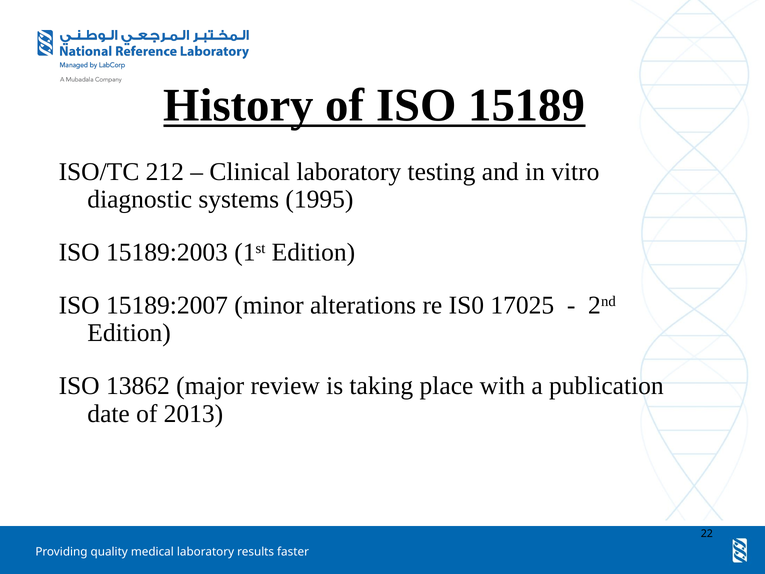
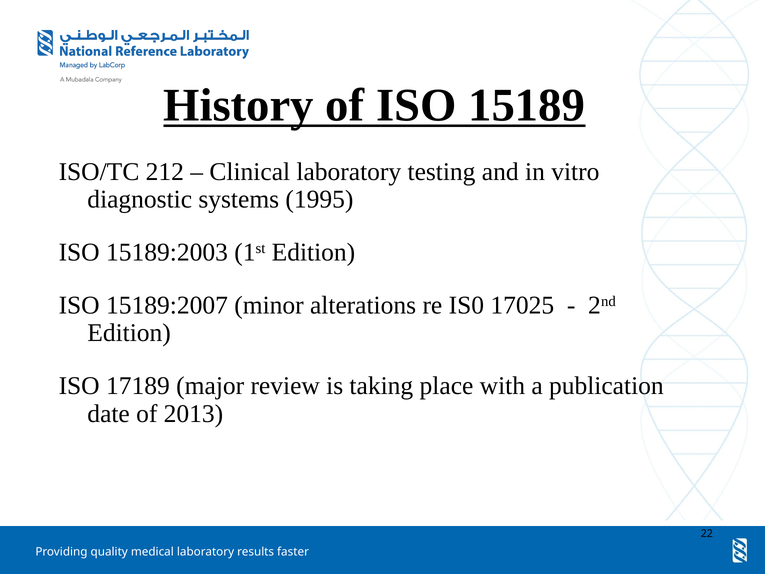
13862: 13862 -> 17189 (138, 386)
